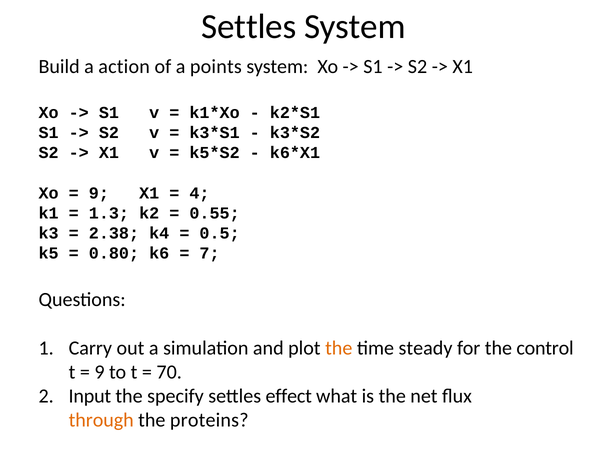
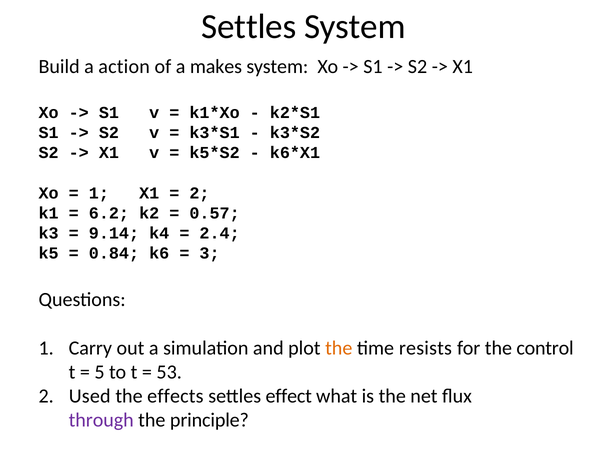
points: points -> makes (216, 67)
9: 9 -> 1 (99, 193)
4: 4 -> 2 (199, 193)
1.3: 1.3 -> 6.2 (109, 213)
0.55: 0.55 -> 0.57 (215, 213)
2.38: 2.38 -> 9.14 (114, 233)
0.5: 0.5 -> 2.4 (220, 233)
0.80: 0.80 -> 0.84 (114, 253)
7: 7 -> 3 (210, 253)
steady: steady -> resists (425, 348)
9: 9 -> 5 (99, 372)
70: 70 -> 53 (169, 372)
Input: Input -> Used (90, 396)
specify: specify -> effects (175, 396)
through colour: orange -> purple (101, 420)
proteins: proteins -> principle (209, 420)
